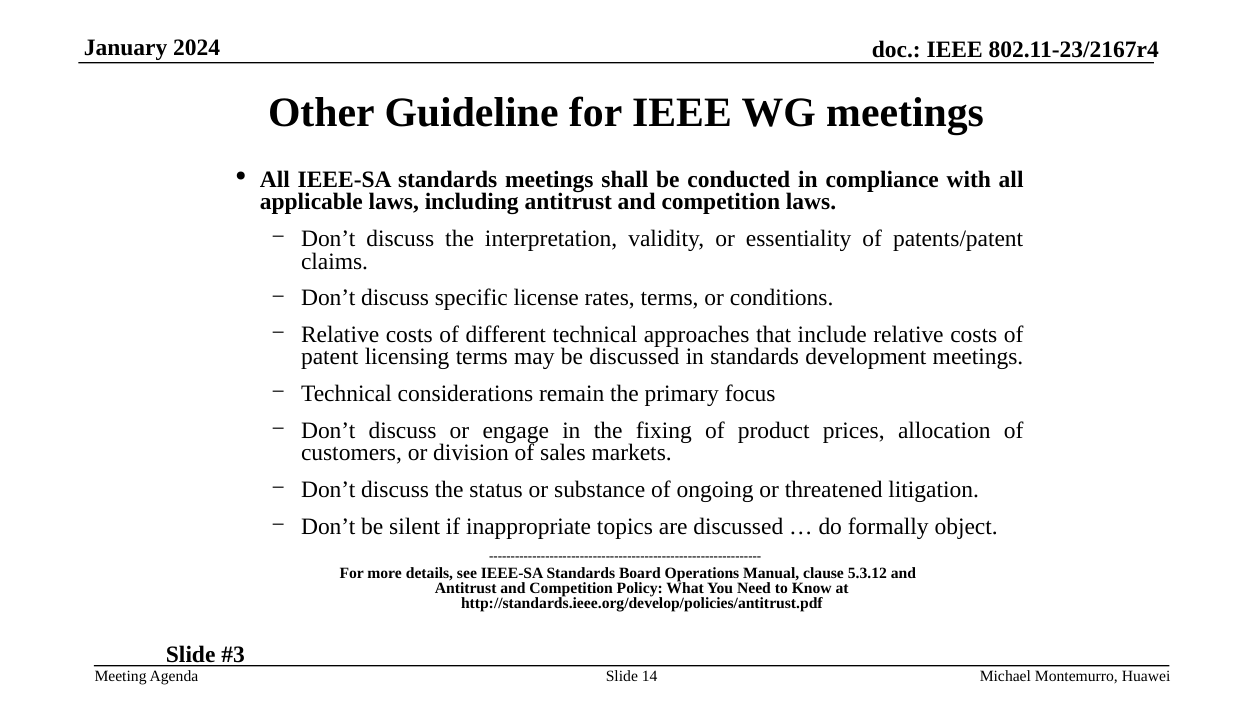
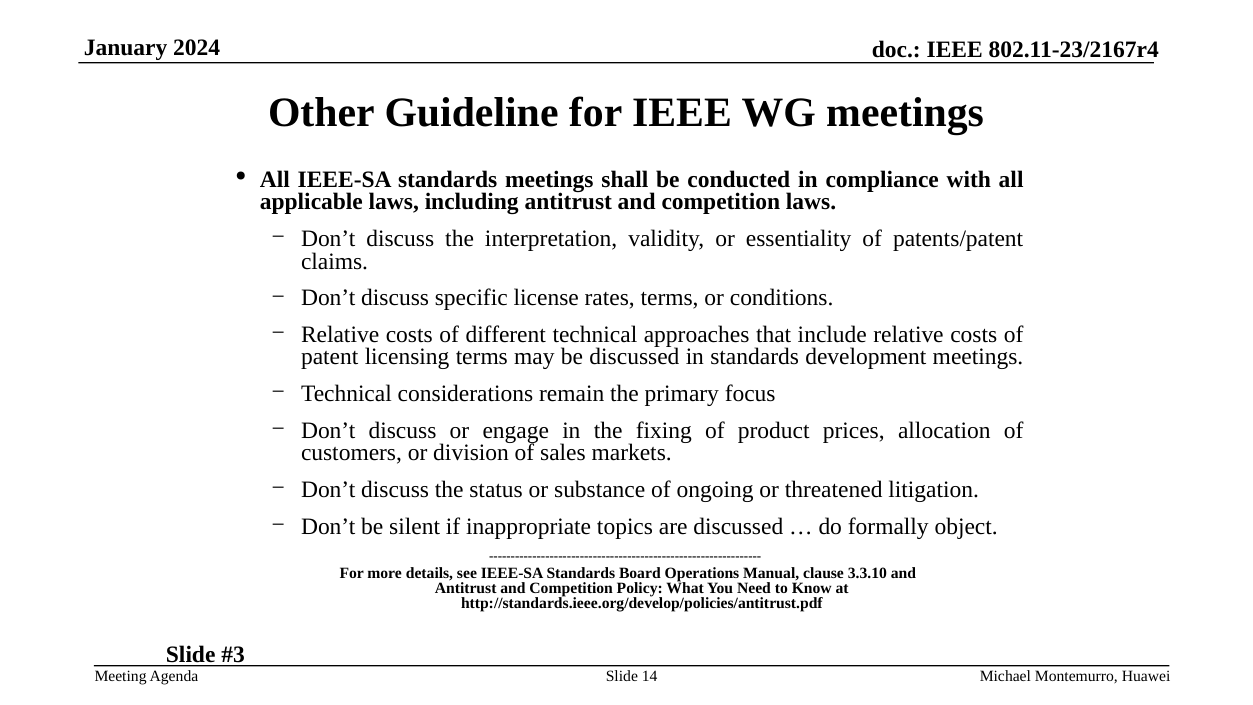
5.3.12: 5.3.12 -> 3.3.10 (867, 573)
